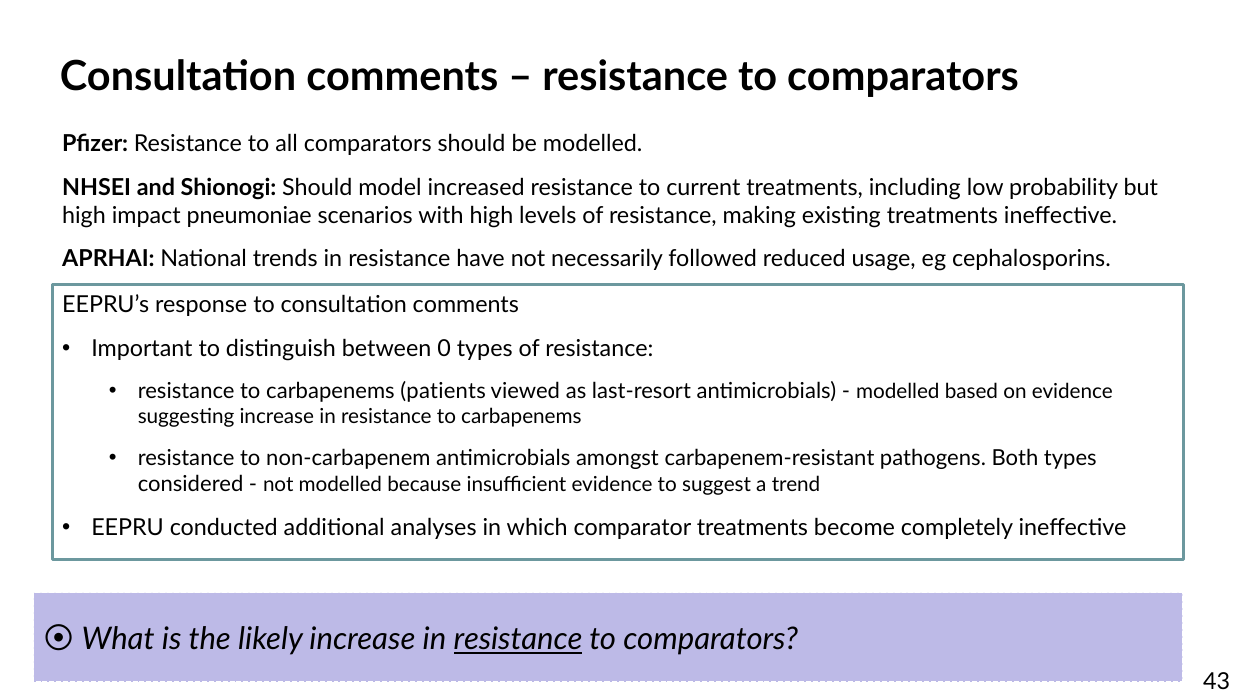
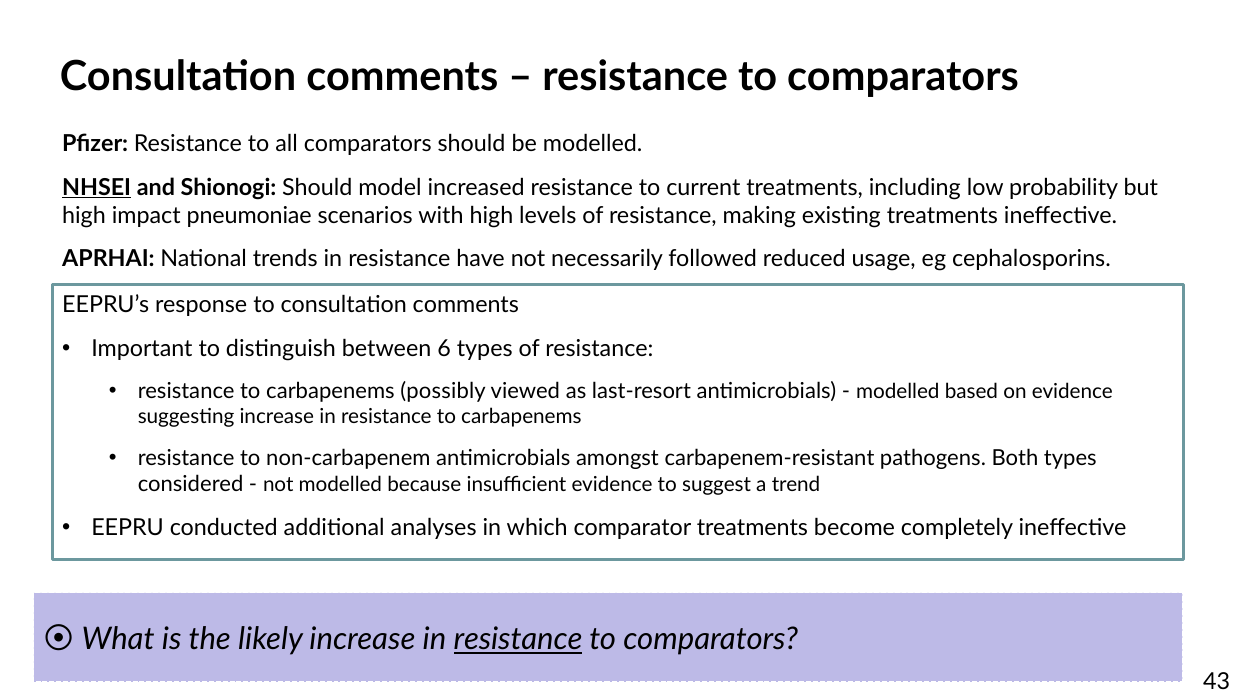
NHSEI underline: none -> present (97, 187)
0: 0 -> 6 (444, 348)
patients: patients -> possibly (443, 391)
